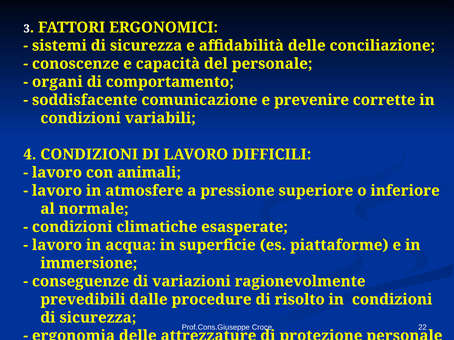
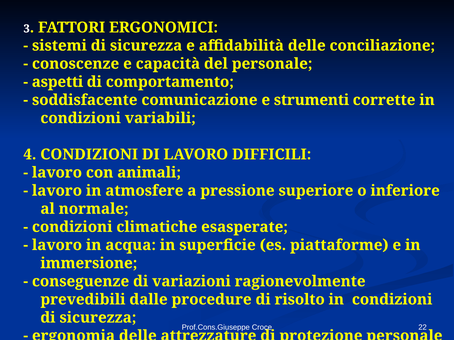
organi: organi -> aspetti (57, 82)
prevenire: prevenire -> strumenti (311, 100)
